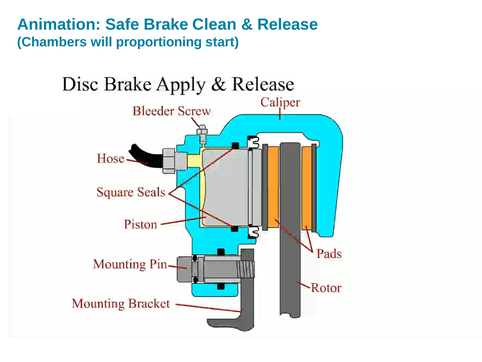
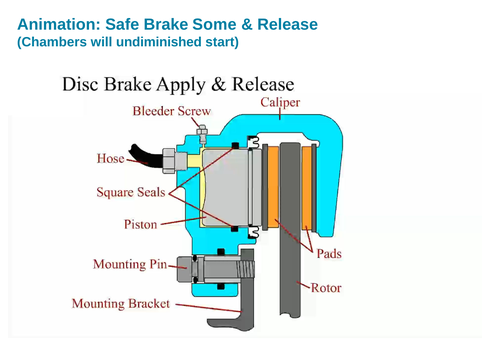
Clean: Clean -> Some (214, 25)
proportioning: proportioning -> undiminished (159, 42)
